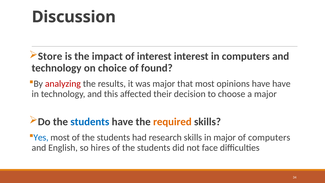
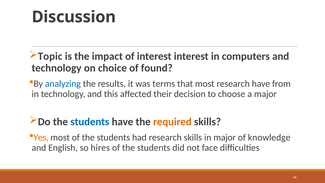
Store: Store -> Topic (50, 56)
analyzing colour: red -> blue (63, 84)
was major: major -> terms (164, 84)
most opinions: opinions -> research (233, 84)
have have: have -> from (281, 84)
Yes colour: blue -> orange (41, 137)
of computers: computers -> knowledge (269, 137)
